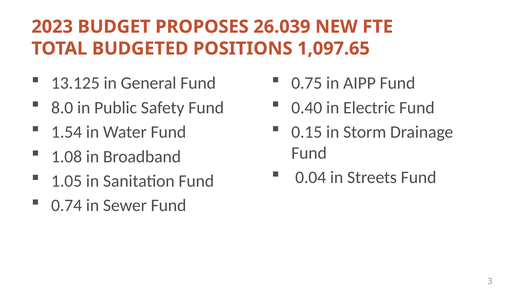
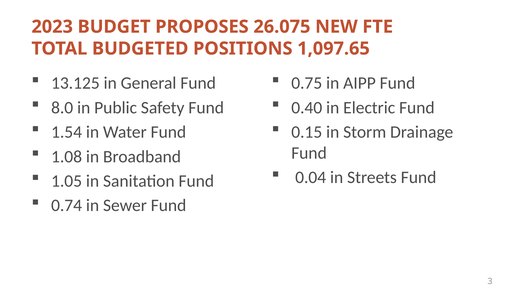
26.039: 26.039 -> 26.075 (282, 27)
